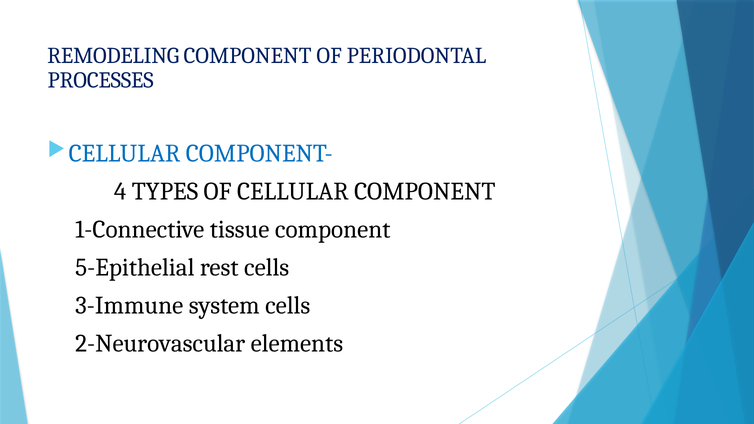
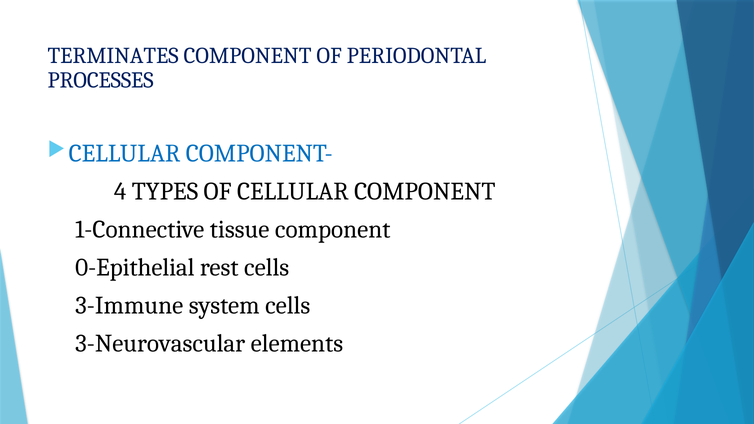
REMODELING: REMODELING -> TERMINATES (113, 56)
5-Epithelial: 5-Epithelial -> 0-Epithelial (135, 267)
2-Neurovascular: 2-Neurovascular -> 3-Neurovascular (160, 344)
